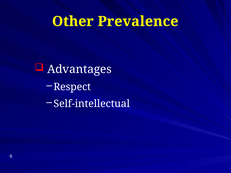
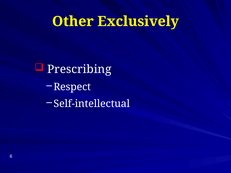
Prevalence: Prevalence -> Exclusively (138, 21)
Advantages: Advantages -> Prescribing (79, 69)
